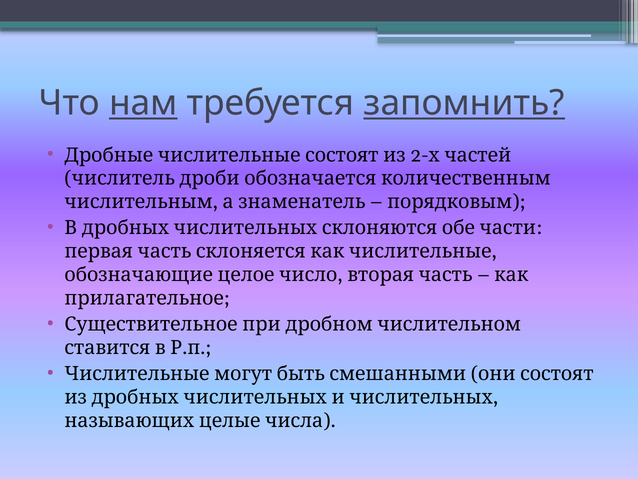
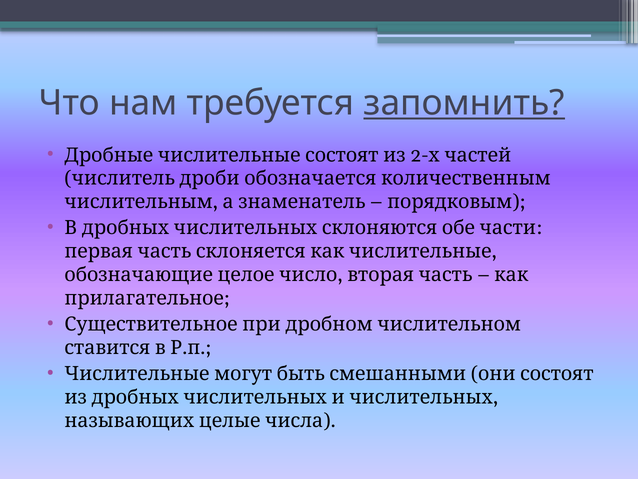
нам underline: present -> none (143, 103)
